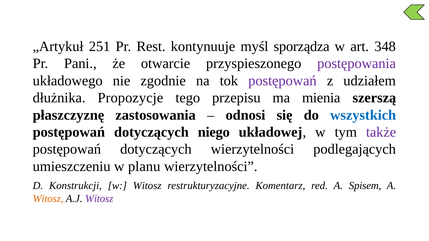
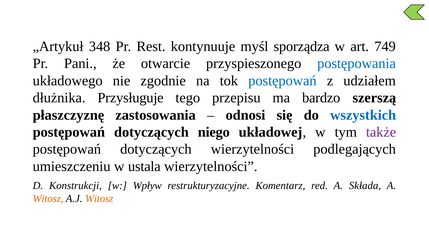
251: 251 -> 348 (100, 46)
348: 348 -> 749 (385, 46)
postępowania colour: purple -> blue (357, 64)
postępowań colour: purple -> blue (282, 81)
Propozycje: Propozycje -> Przysługuje (131, 98)
mienia: mienia -> bardzo (321, 98)
planu: planu -> ustala (144, 167)
w Witosz: Witosz -> Wpływ (147, 186)
Spisem: Spisem -> Składa (365, 186)
Witosz colour: purple -> orange (99, 199)
